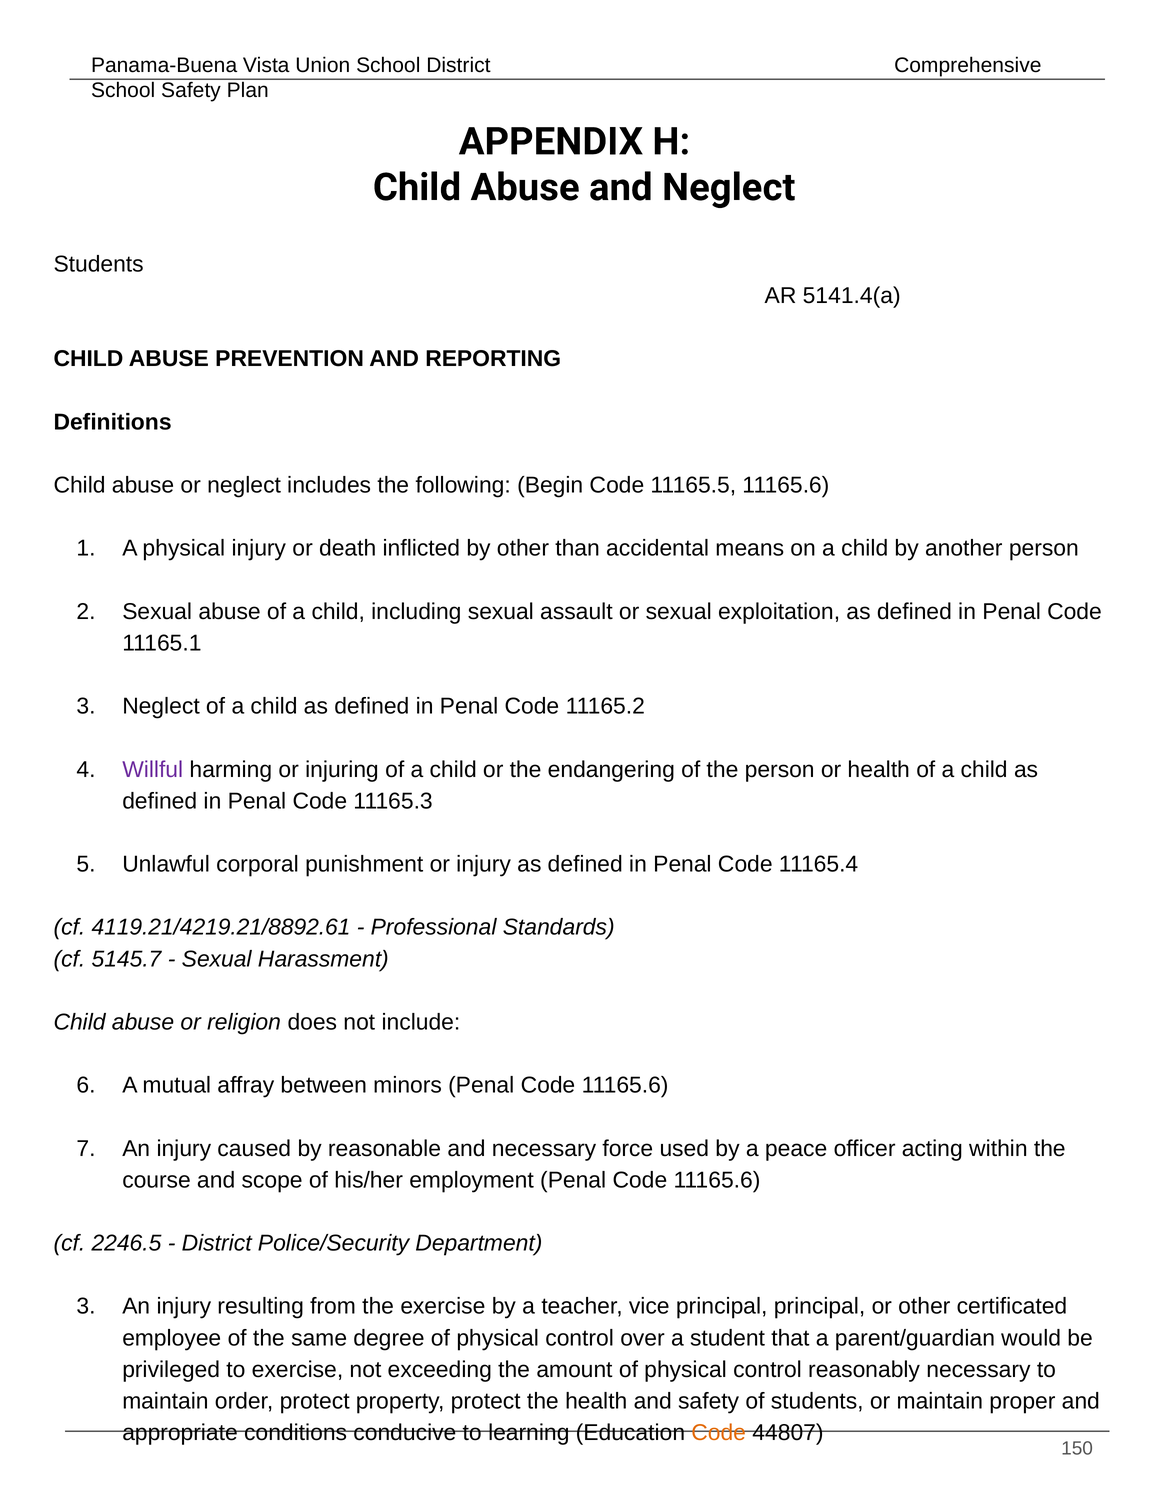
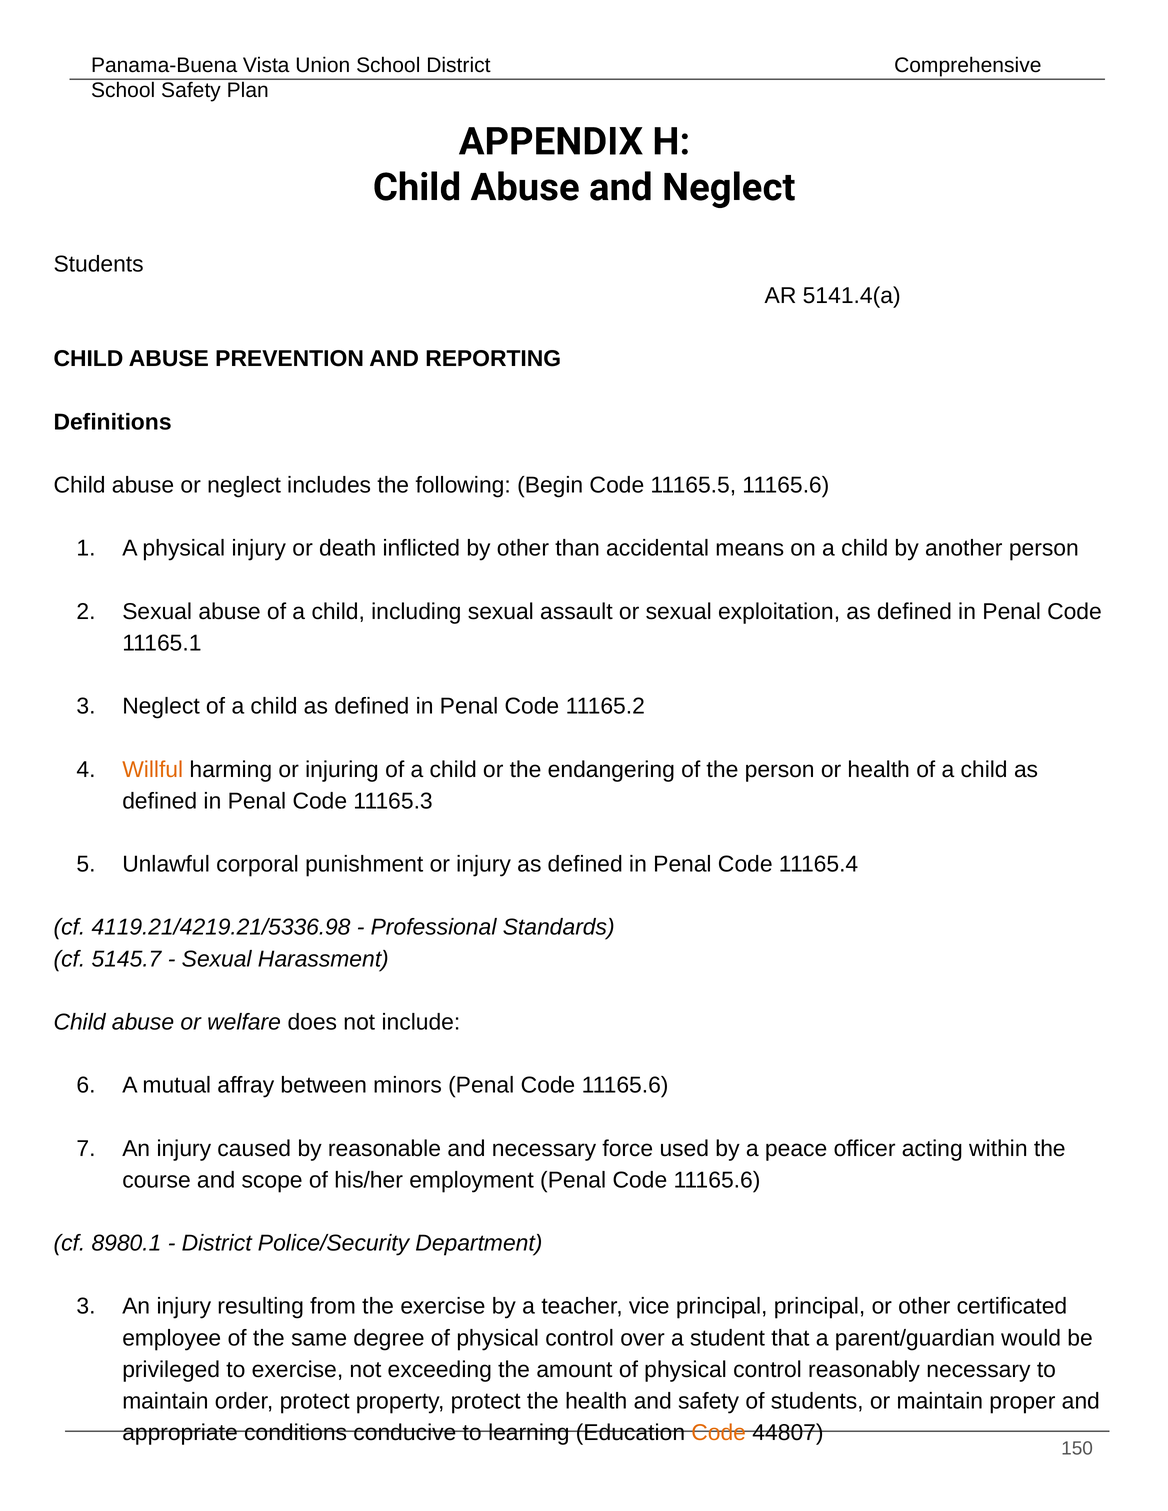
Willful colour: purple -> orange (153, 770)
4119.21/4219.21/8892.61: 4119.21/4219.21/8892.61 -> 4119.21/4219.21/5336.98 (221, 928)
religion: religion -> welfare (244, 1022)
2246.5: 2246.5 -> 8980.1 (126, 1244)
